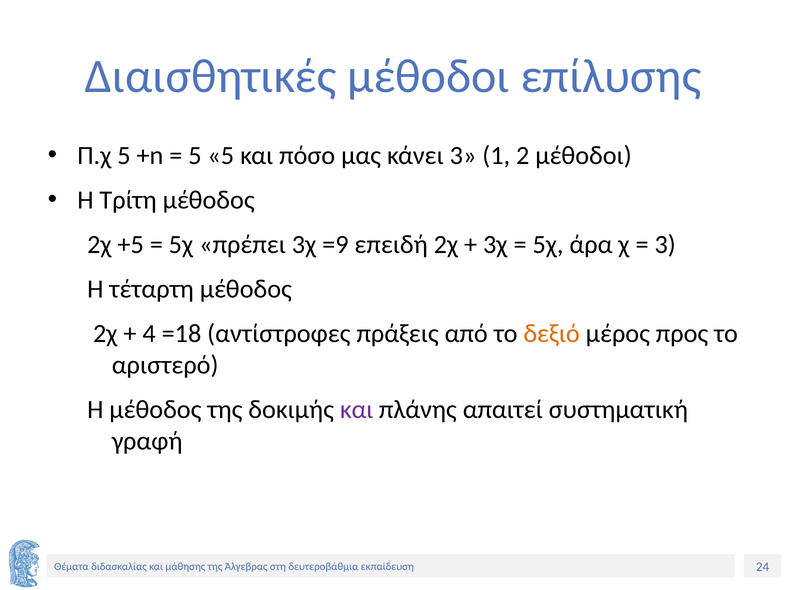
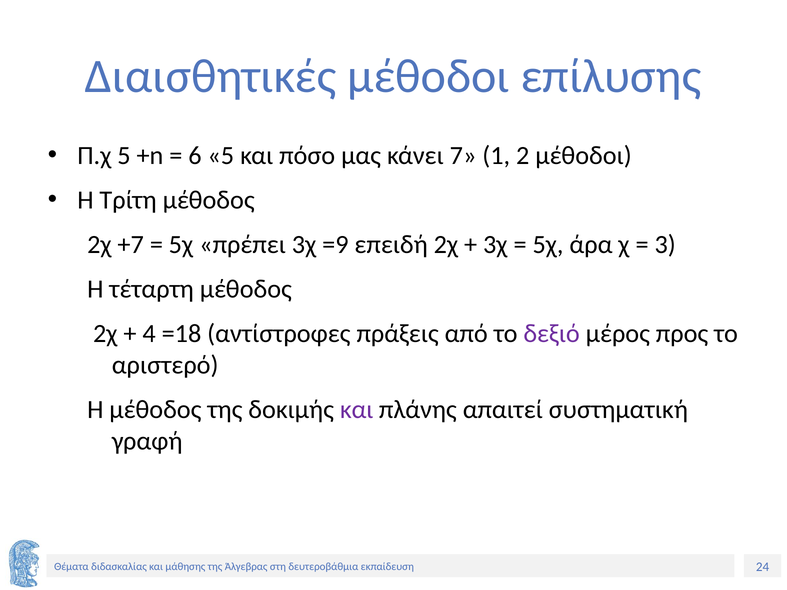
5: 5 -> 6 (195, 155)
κάνει 3: 3 -> 7 (463, 155)
+5: +5 -> +7 (131, 245)
δεξιό colour: orange -> purple (552, 334)
